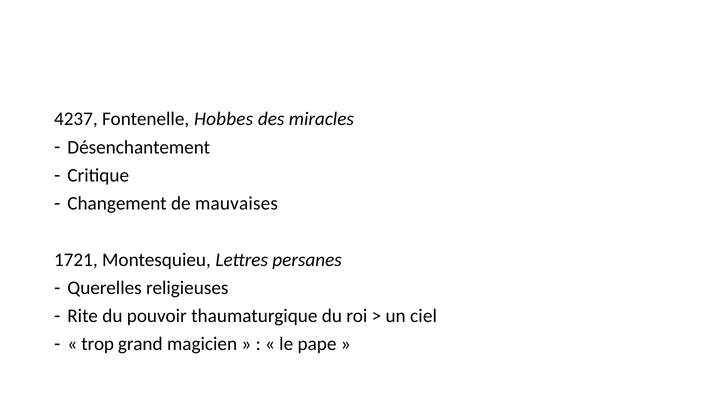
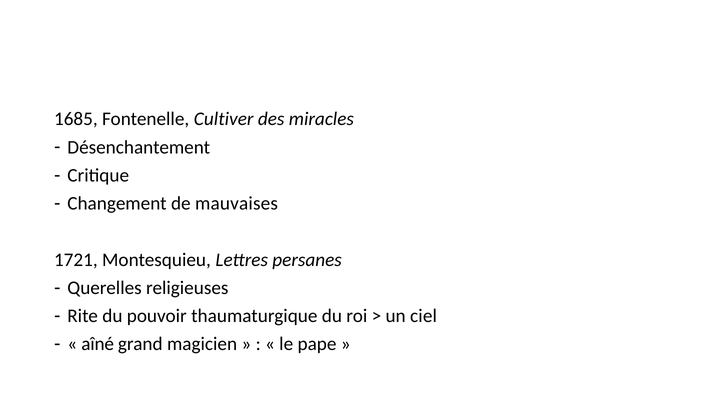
4237: 4237 -> 1685 (76, 119)
Hobbes: Hobbes -> Cultiver (224, 119)
trop: trop -> aîné (98, 344)
